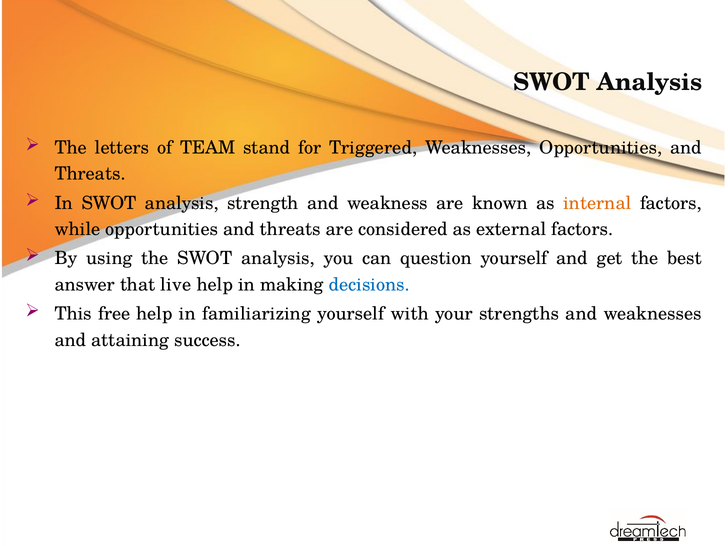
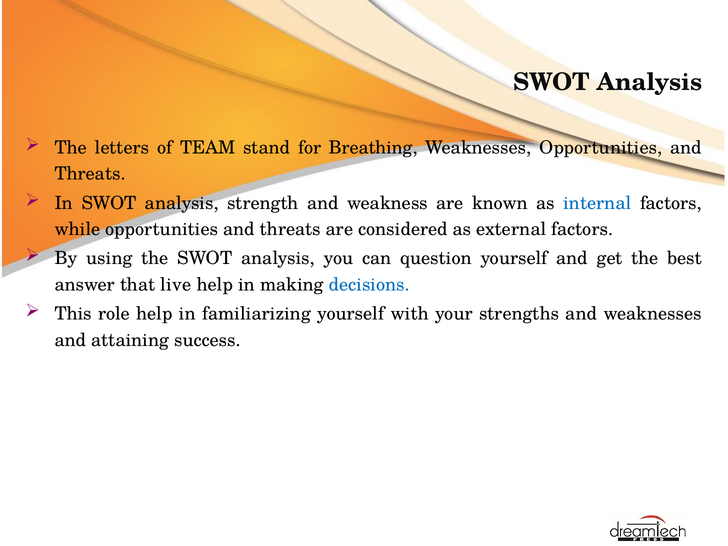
Triggered: Triggered -> Breathing (373, 148)
internal colour: orange -> blue (597, 203)
free: free -> role (114, 314)
